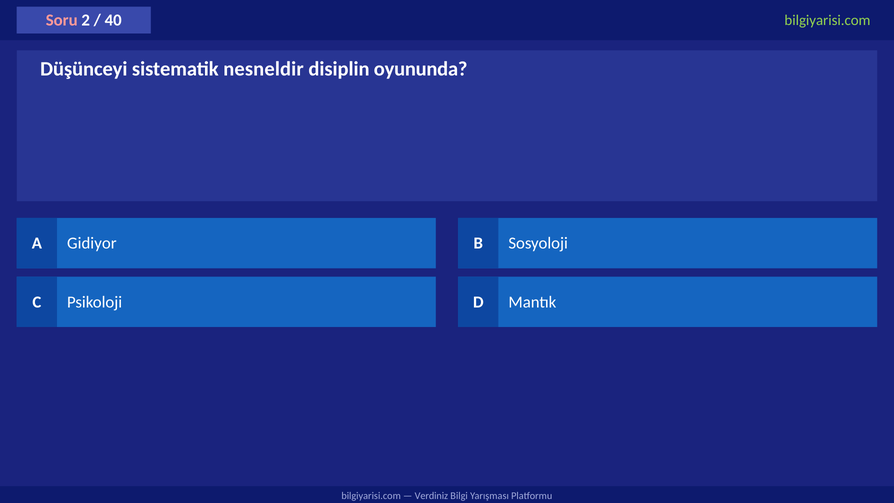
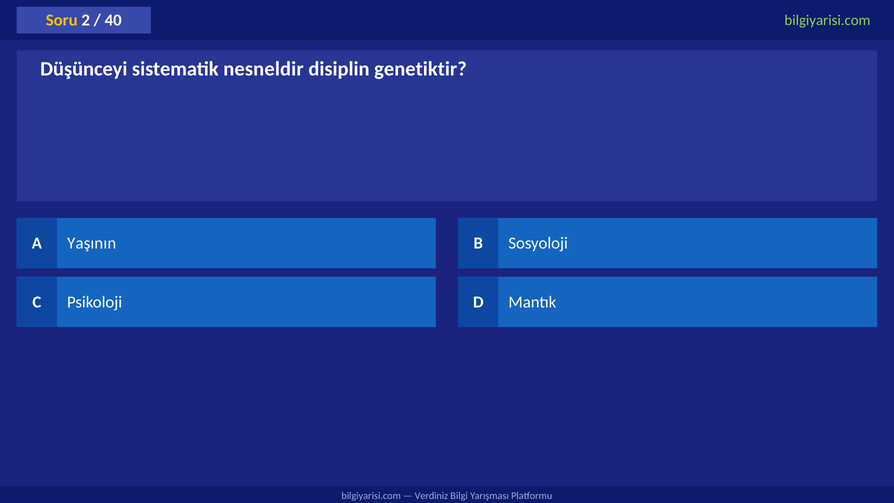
Soru colour: pink -> yellow (62, 20)
oyununda: oyununda -> genetiktir (420, 69)
Gidiyor: Gidiyor -> Yaşının (92, 243)
